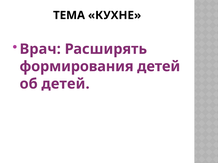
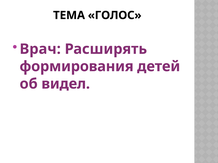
КУХНЕ: КУХНЕ -> ГОЛОС (115, 15)
об детей: детей -> видел (66, 84)
